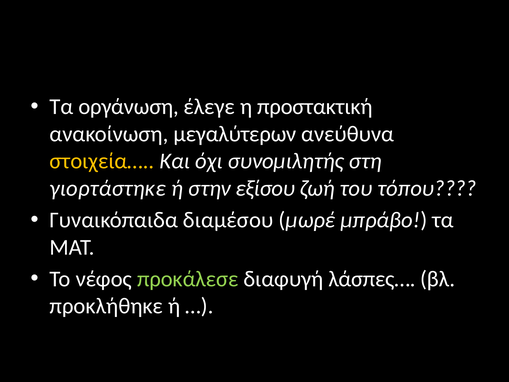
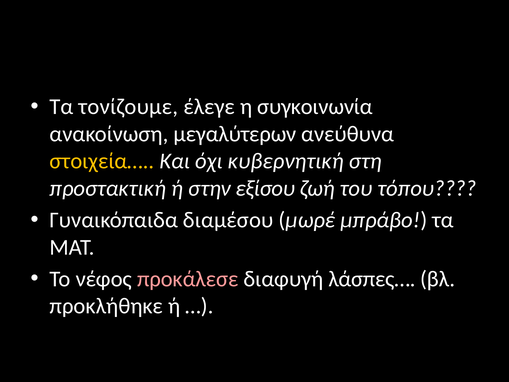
οργάνωση: οργάνωση -> τονίζουμε (128, 107)
προστακτική: προστακτική -> συγκοινωνία (315, 107)
συνομιλητής: συνομιλητής -> κυβερνητική (286, 161)
γιορτάστηκε: γιορτάστηκε -> προστακτική (108, 188)
προκάλεσε colour: light green -> pink (188, 279)
